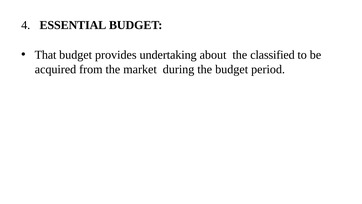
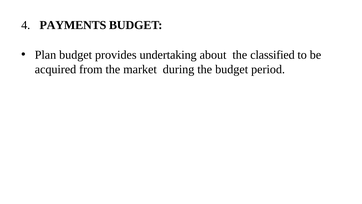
ESSENTIAL: ESSENTIAL -> PAYMENTS (73, 25)
That: That -> Plan (45, 55)
